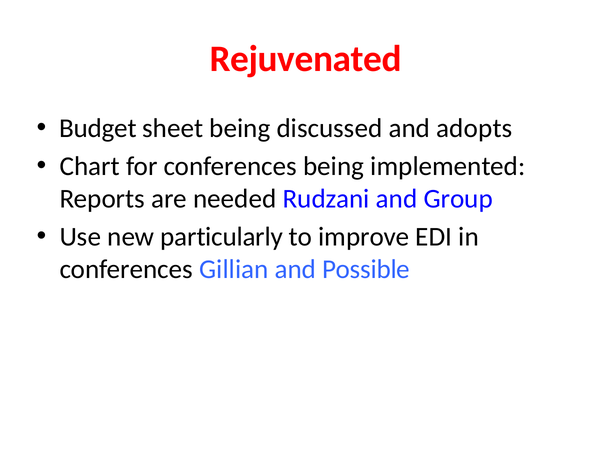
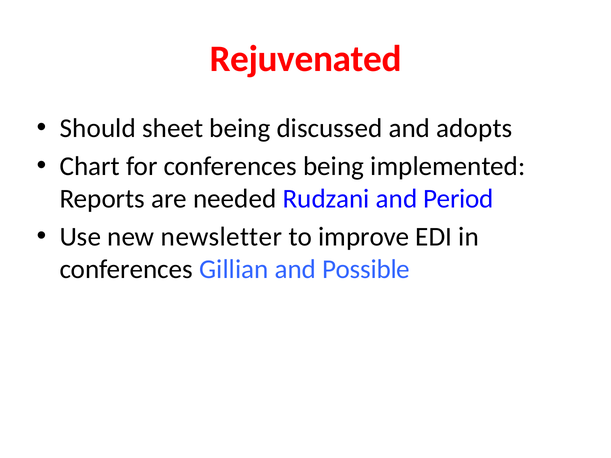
Budget: Budget -> Should (98, 128)
Group: Group -> Period (458, 199)
particularly: particularly -> newsletter (221, 237)
